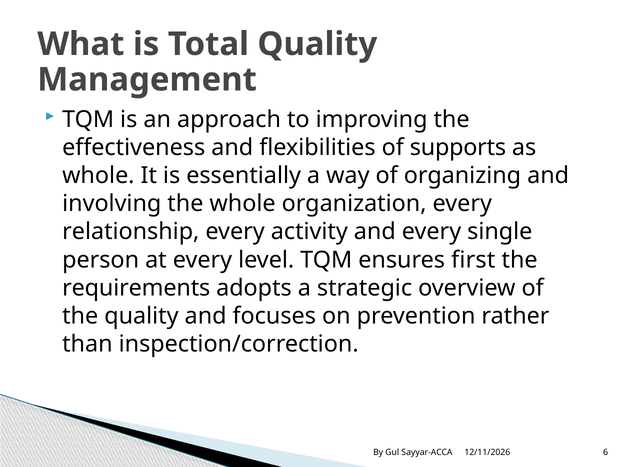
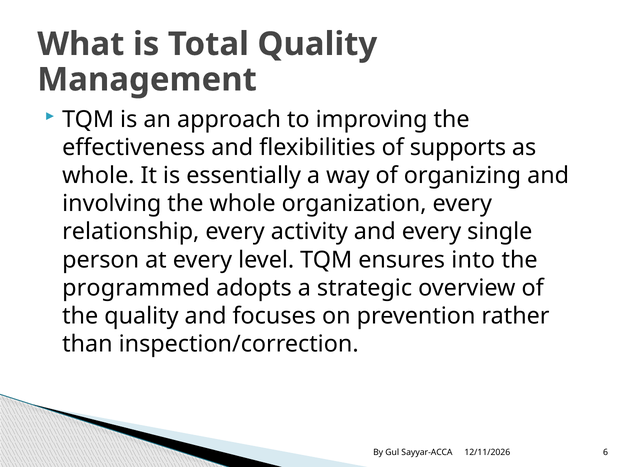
first: first -> into (473, 260)
requirements: requirements -> programmed (136, 288)
